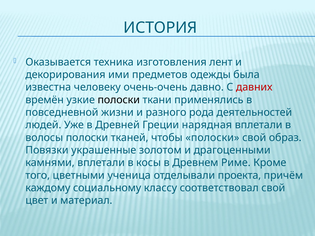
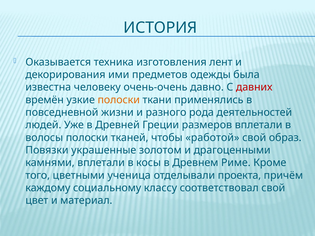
полоски colour: black -> orange (119, 100)
нарядная: нарядная -> размеров (207, 125)
чтобы полоски: полоски -> работой (212, 138)
